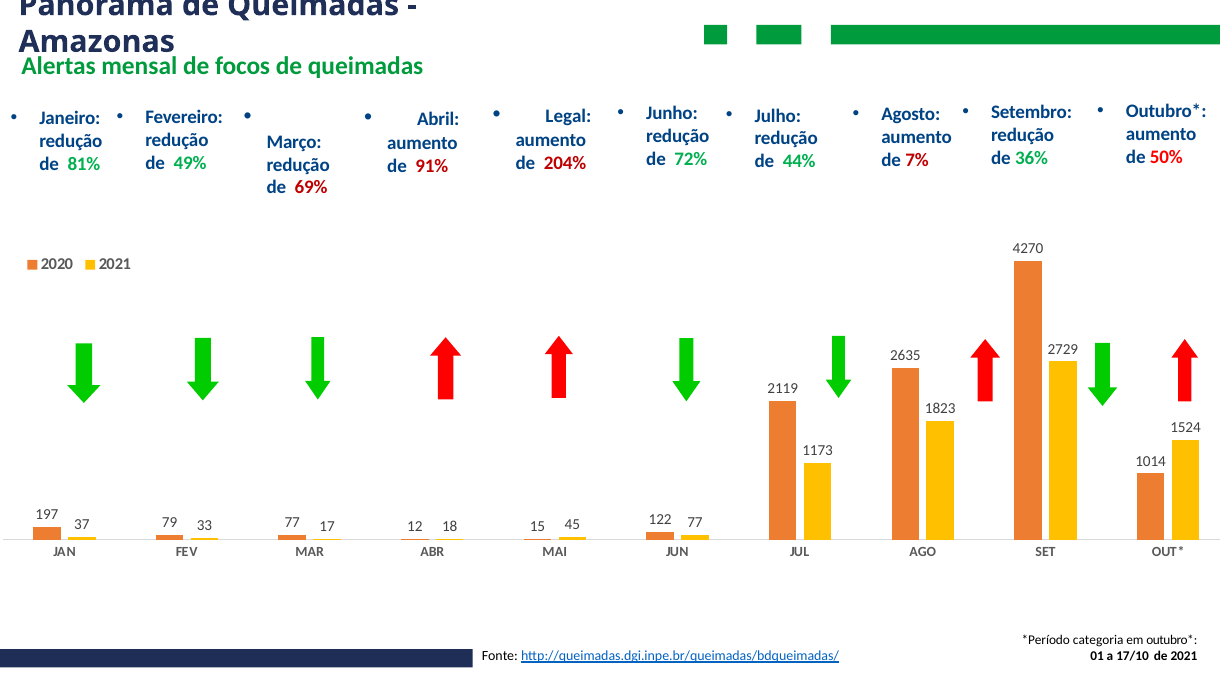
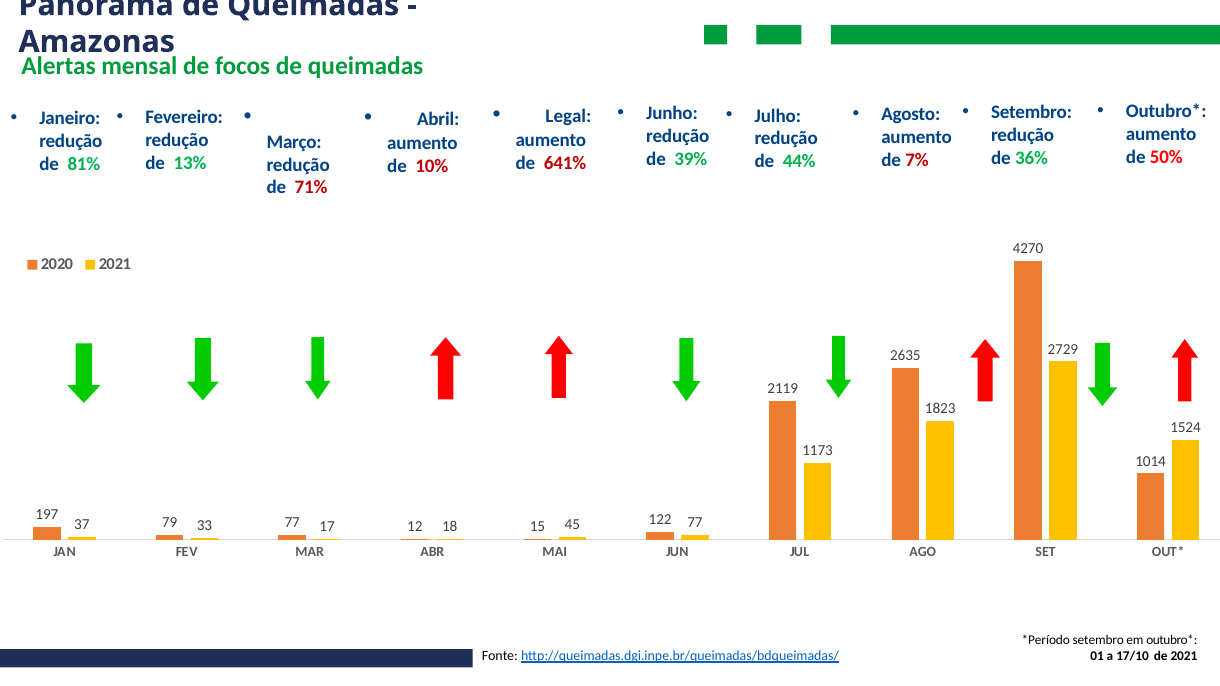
72%: 72% -> 39% (691, 159)
49%: 49% -> 13% (190, 163)
204%: 204% -> 641% (565, 163)
91%: 91% -> 10% (432, 166)
69%: 69% -> 71% (311, 188)
categoria: categoria -> setembro (1098, 640)
